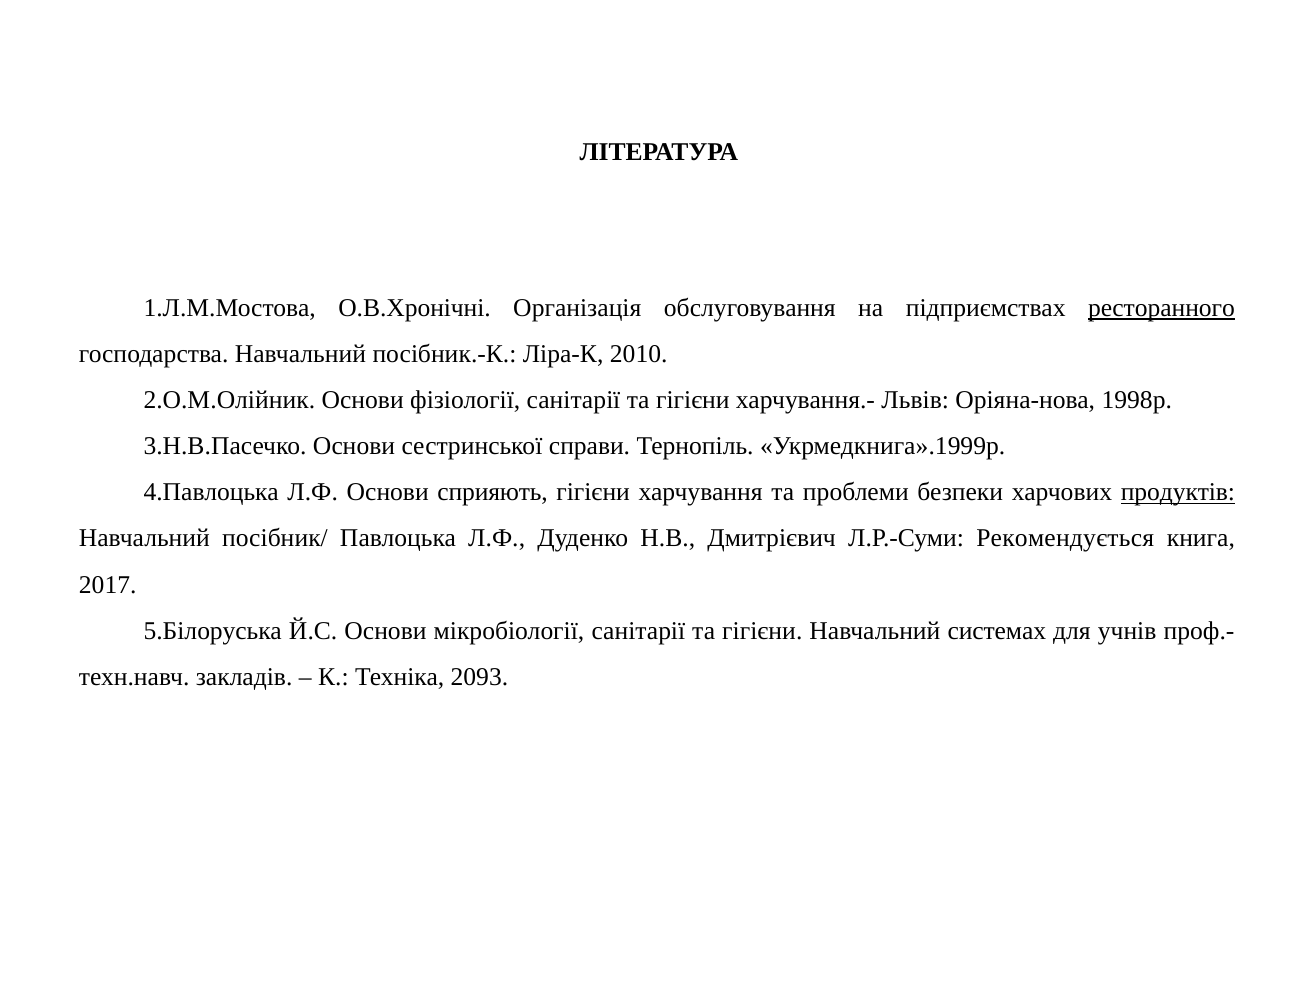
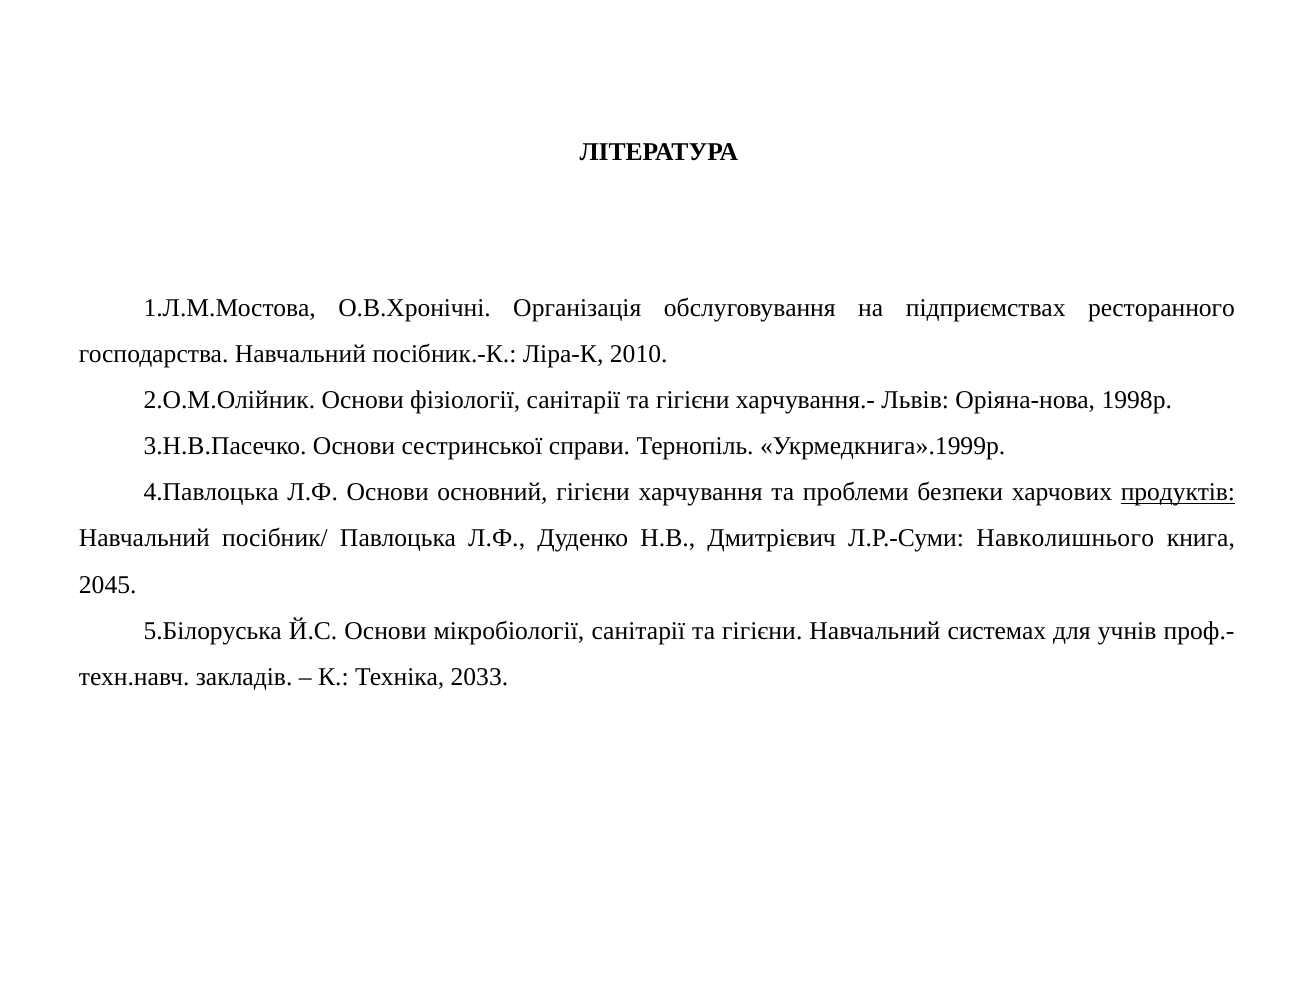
ресторанного underline: present -> none (1162, 308)
сприяють: сприяють -> основний (493, 493)
Рекомендується: Рекомендується -> Навколишнього (1065, 539)
2017: 2017 -> 2045 (108, 585)
2093: 2093 -> 2033 (479, 677)
